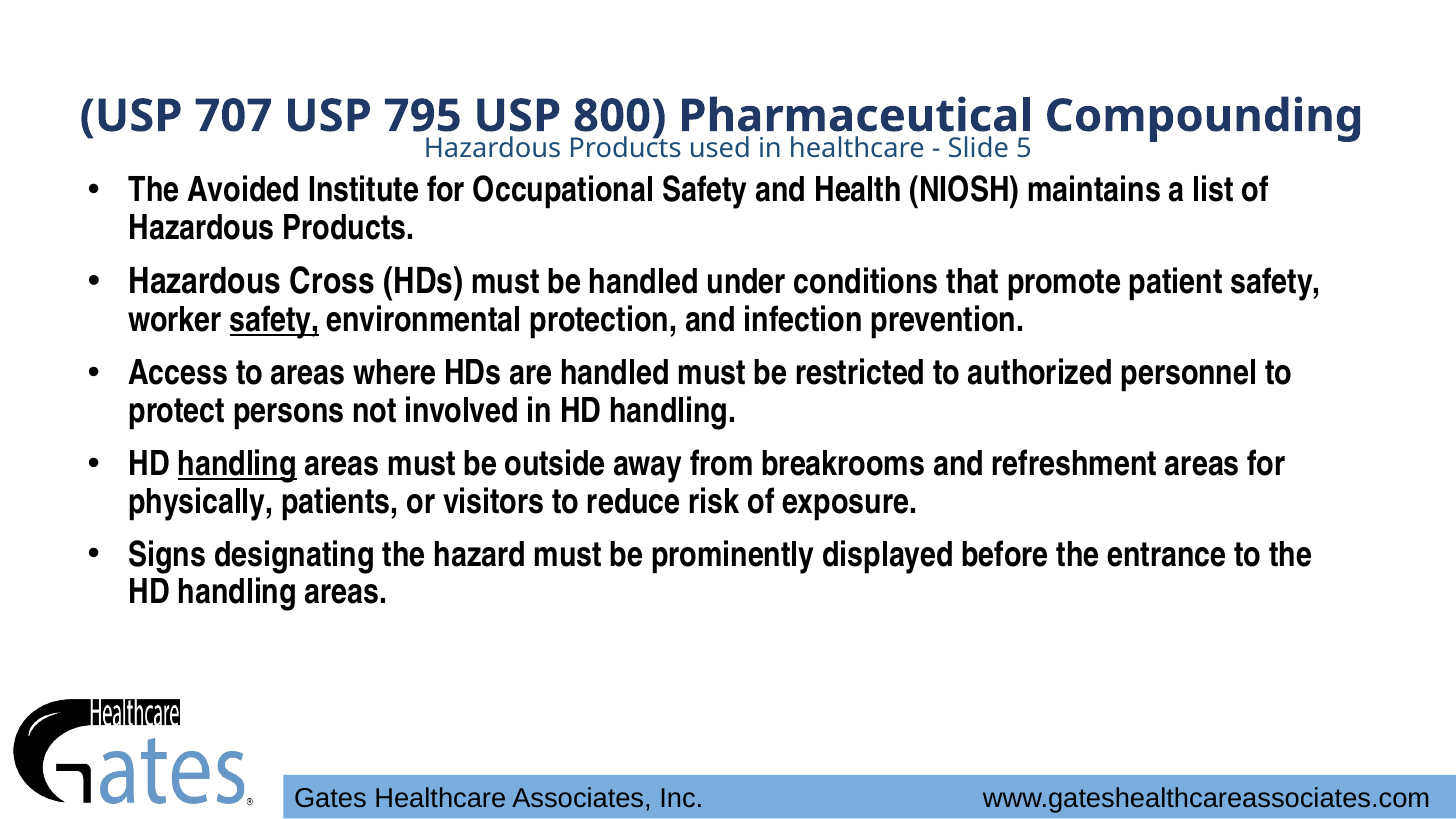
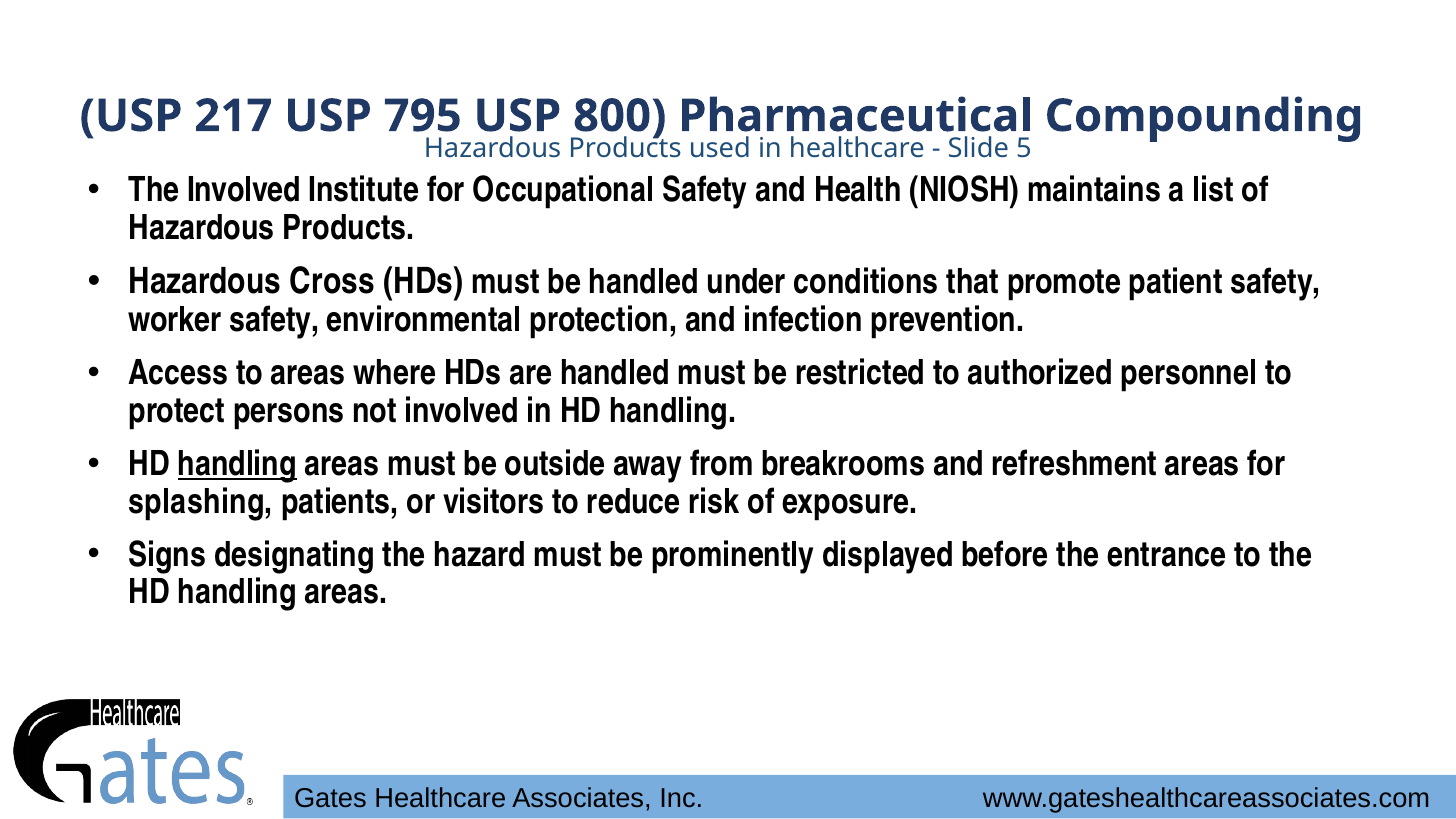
707: 707 -> 217 (233, 116)
The Avoided: Avoided -> Involved (244, 190)
safety underline: present -> none (274, 320)
physically: physically -> splashing (201, 502)
